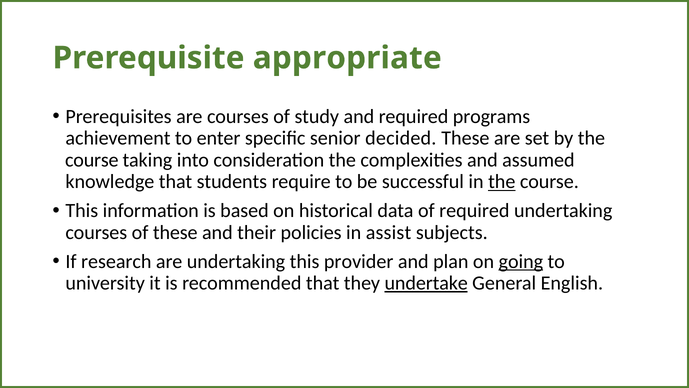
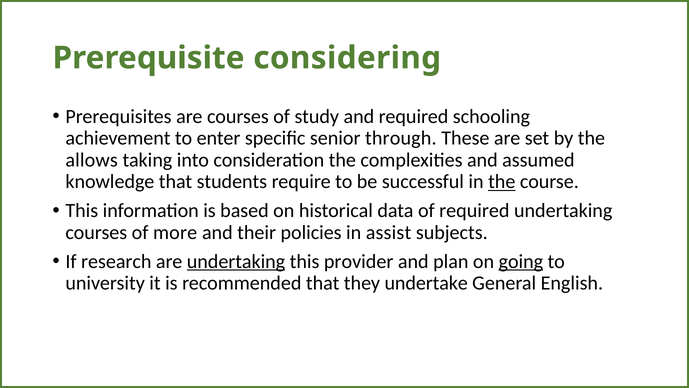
appropriate: appropriate -> considering (347, 58)
programs: programs -> schooling (491, 116)
decided: decided -> through (401, 138)
course: course -> allows (92, 160)
of these: these -> more (175, 232)
undertaking underline: none -> present (236, 261)
undertake underline: present -> none (426, 283)
